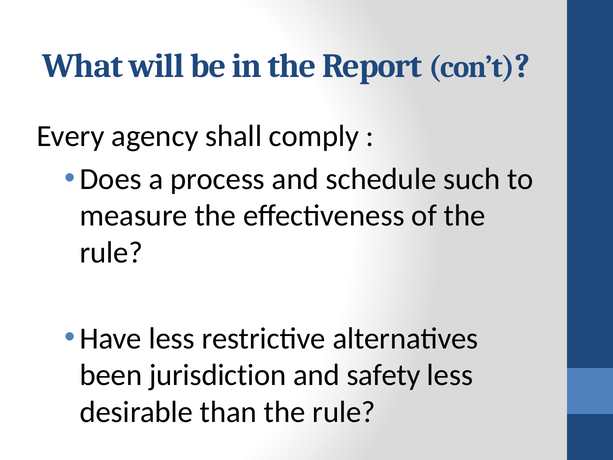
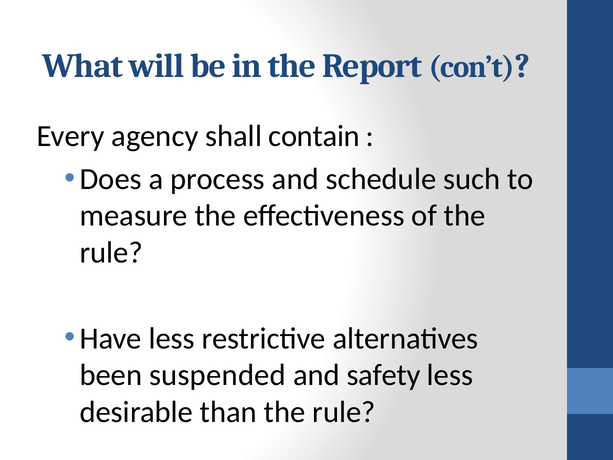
comply: comply -> contain (314, 136)
jurisdiction: jurisdiction -> suspended (218, 375)
